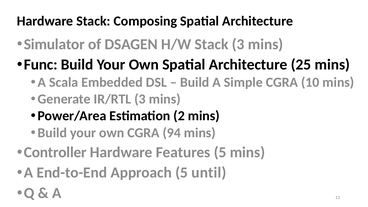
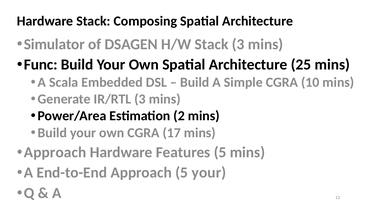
94: 94 -> 17 (172, 133)
Controller: Controller -> Approach (55, 152)
5 until: until -> your (209, 173)
